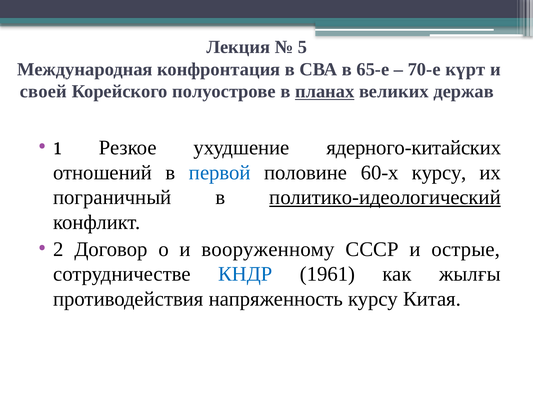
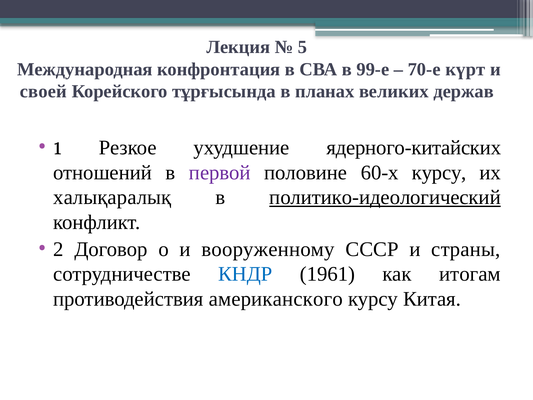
65-е: 65-е -> 99-е (373, 69)
полуострове: полуострове -> тұрғысында (224, 91)
планах underline: present -> none (325, 91)
первой colour: blue -> purple (220, 172)
пограничный: пограничный -> халықаралық (112, 197)
острые: острые -> страны (466, 249)
жылғы: жылғы -> итогам (470, 274)
напряженность: напряженность -> американского (276, 299)
